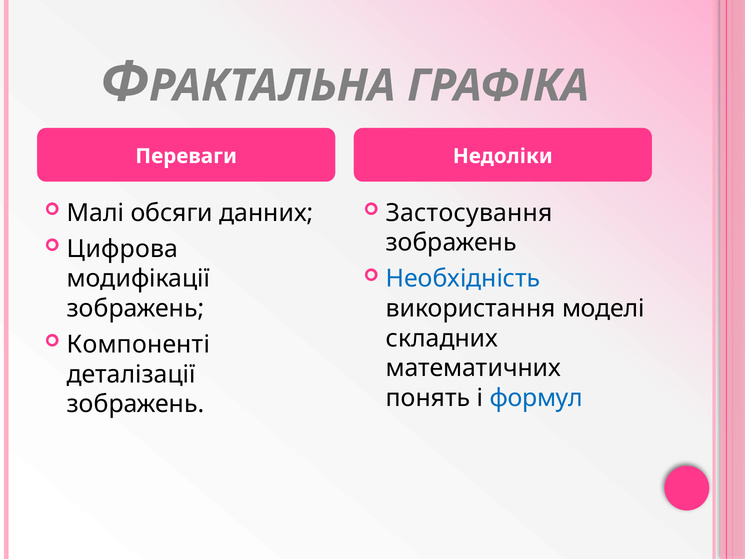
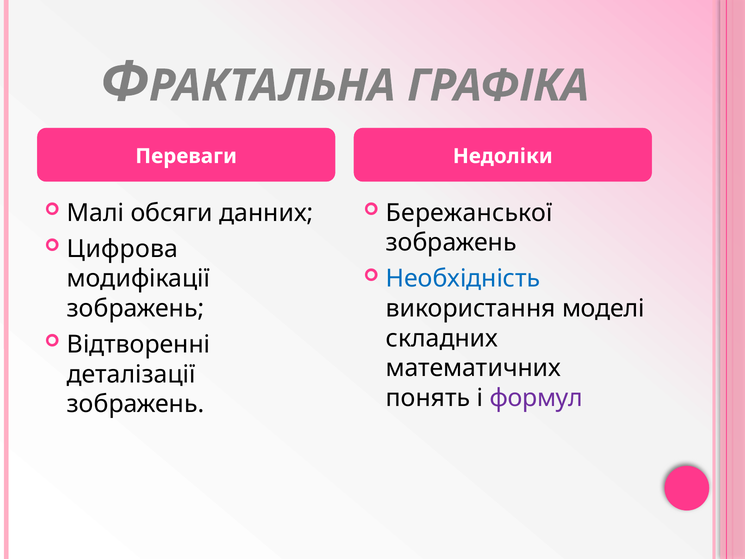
Застосування: Застосування -> Бережанської (469, 213)
Компоненті: Компоненті -> Відтворенні (139, 344)
формул colour: blue -> purple (536, 398)
